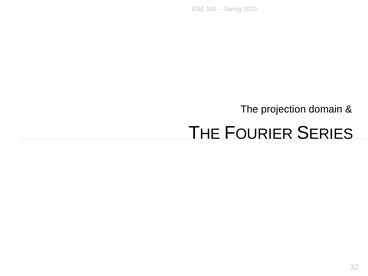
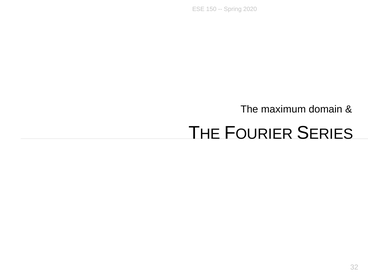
projection: projection -> maximum (283, 109)
